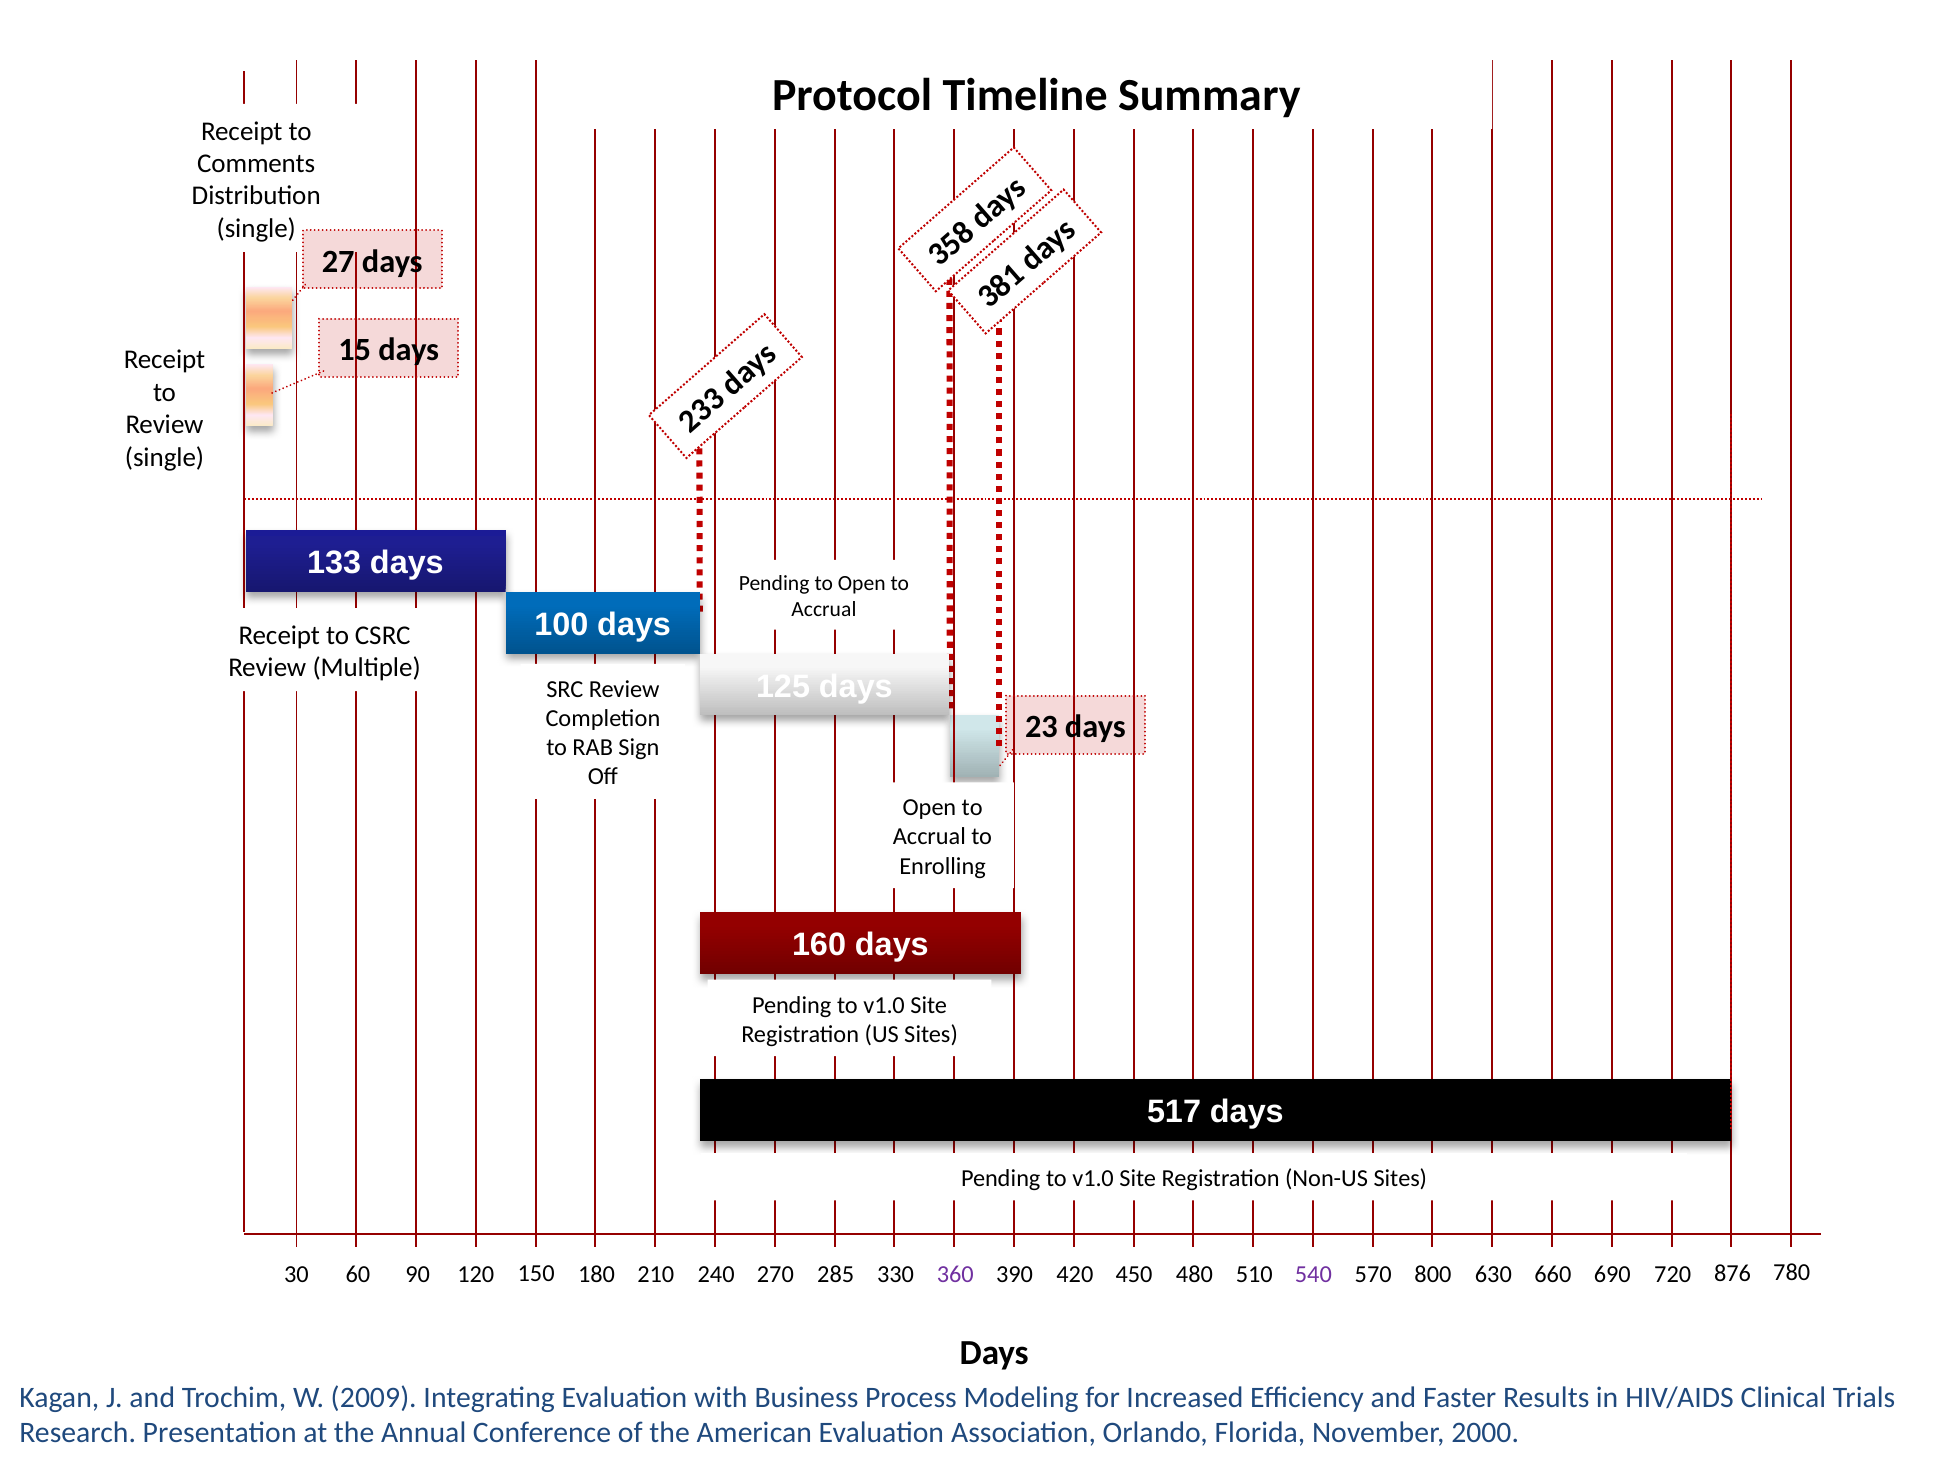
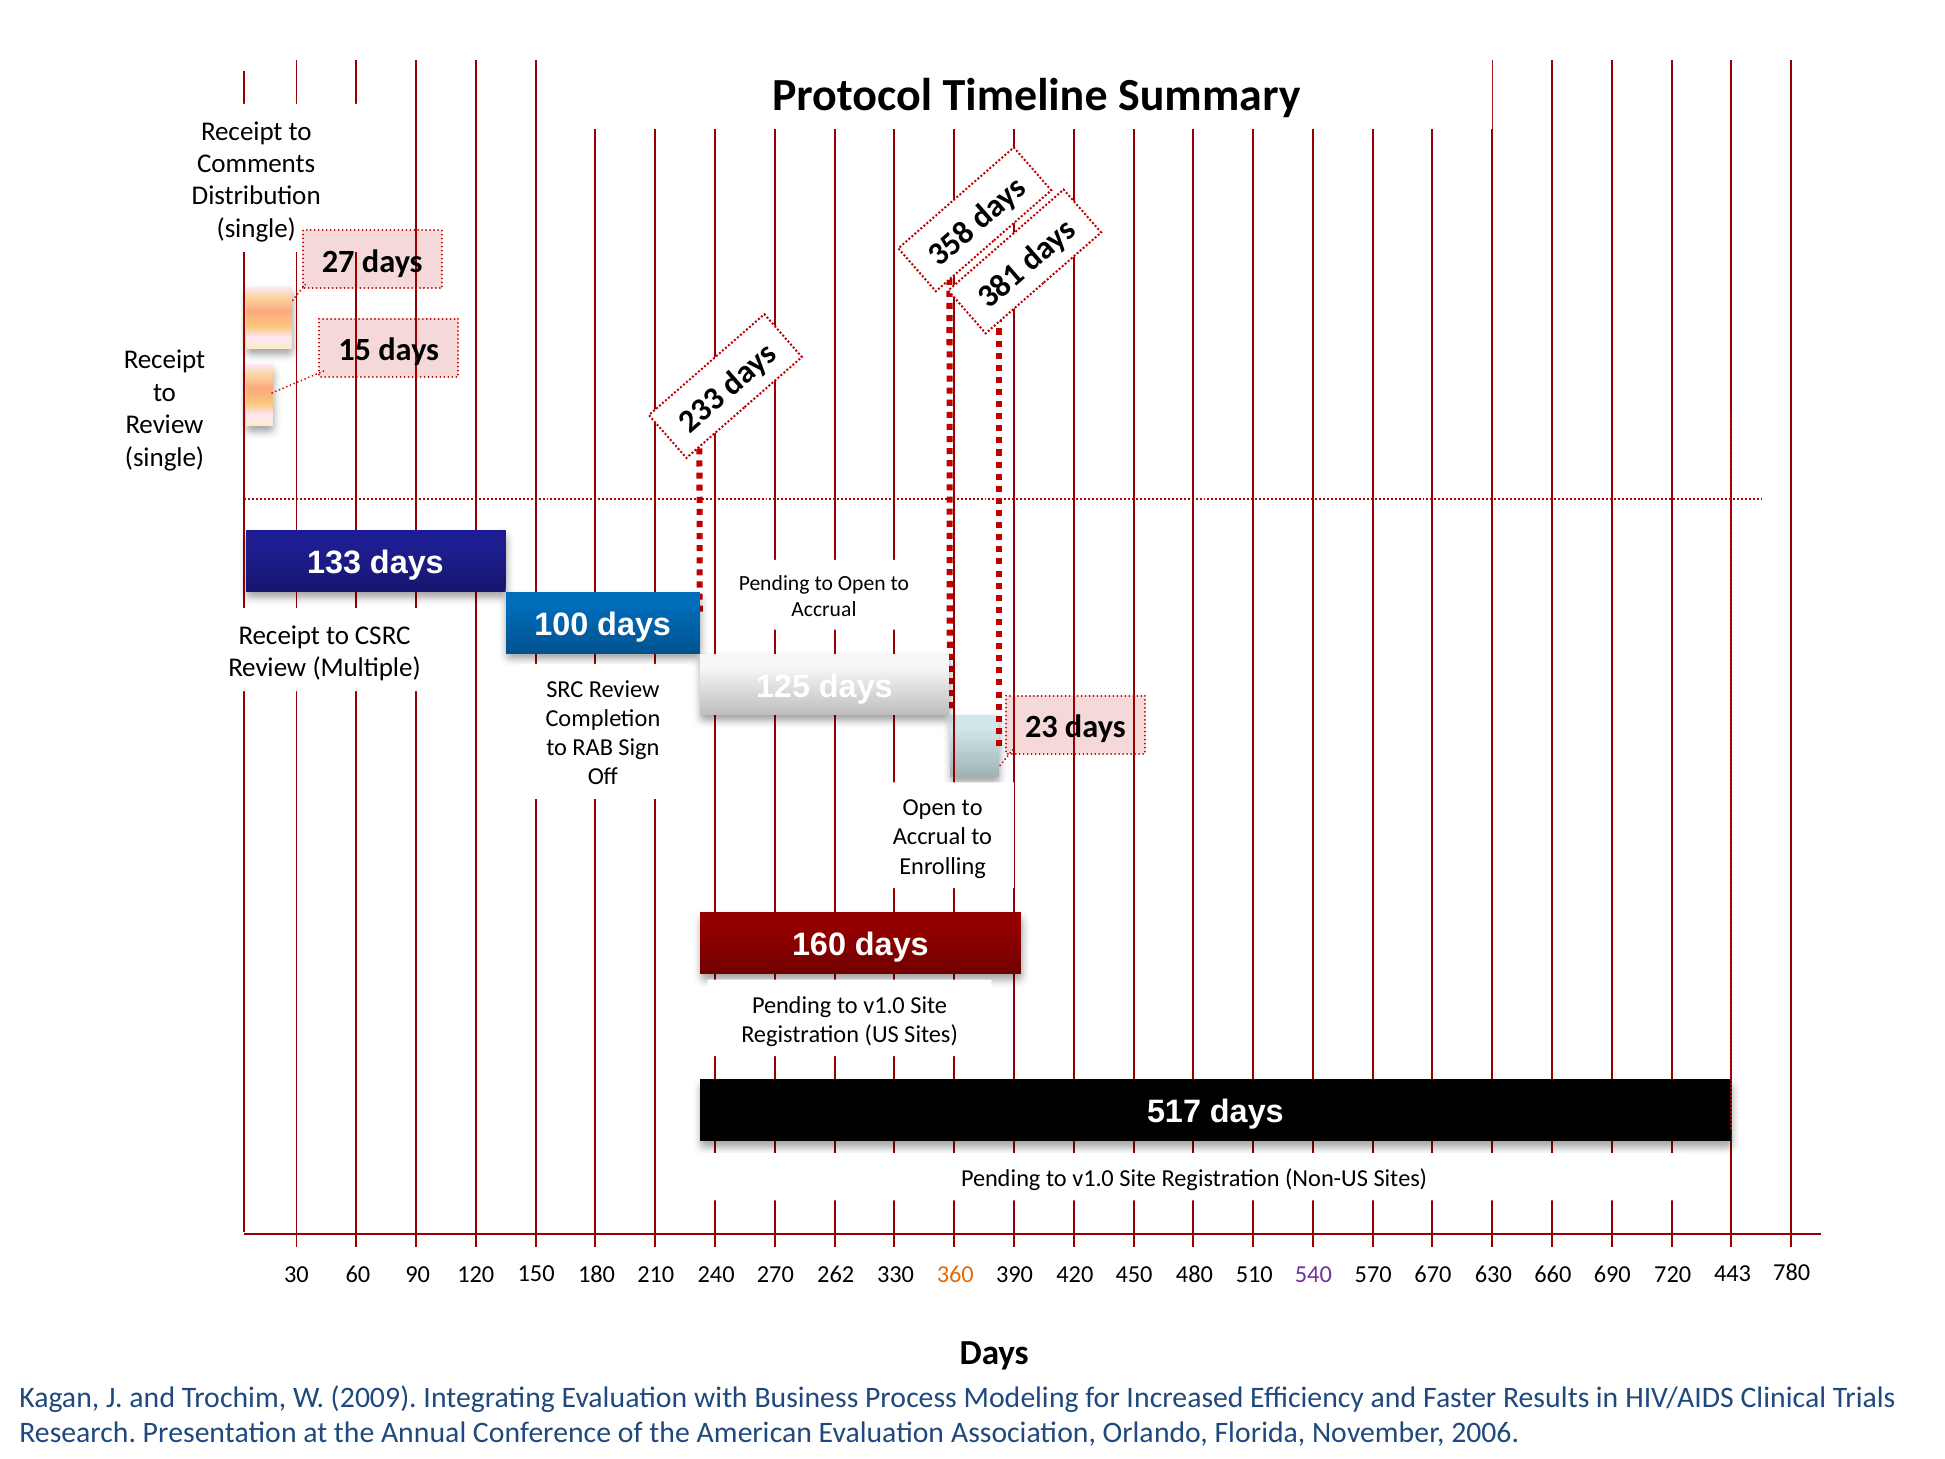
876: 876 -> 443 (1733, 1274)
285: 285 -> 262 (836, 1275)
360 colour: purple -> orange (955, 1275)
800: 800 -> 670 (1433, 1275)
2000: 2000 -> 2006 (1485, 1433)
